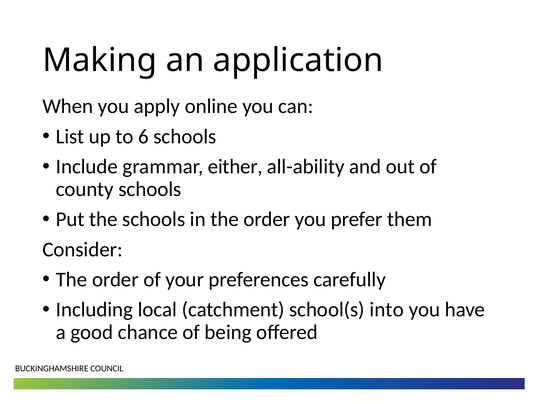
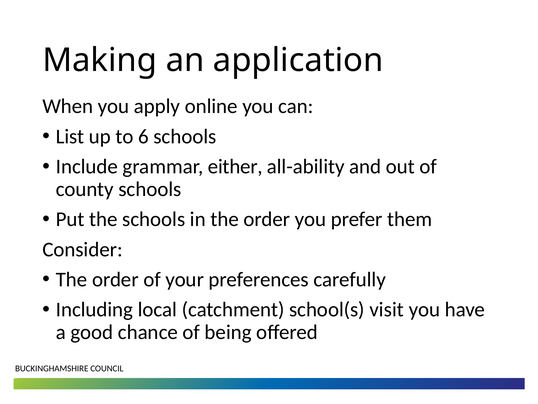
into: into -> visit (387, 309)
